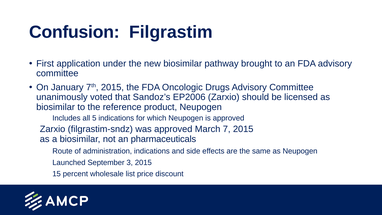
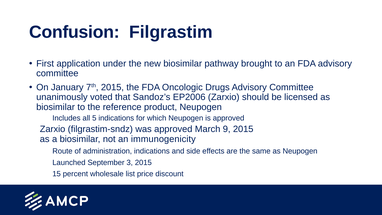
7: 7 -> 9 (227, 129)
pharmaceuticals: pharmaceuticals -> immunogenicity (163, 139)
